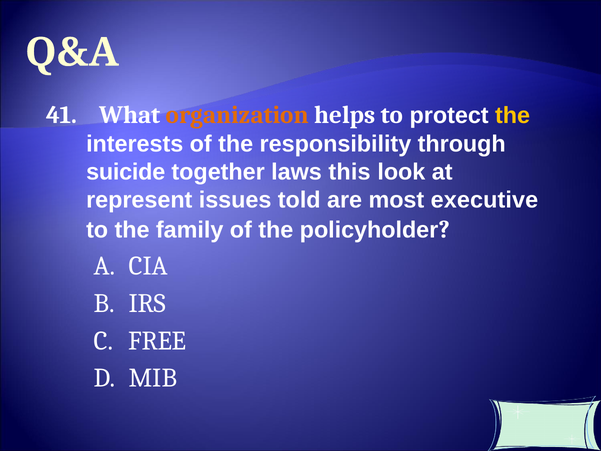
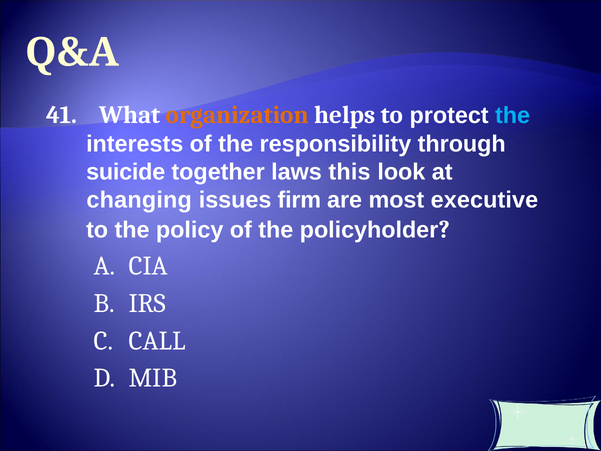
the colour: yellow -> light blue (513, 115)
represent: represent -> changing (139, 200)
told: told -> firm (299, 200)
family: family -> policy (190, 230)
FREE: FREE -> CALL (157, 341)
